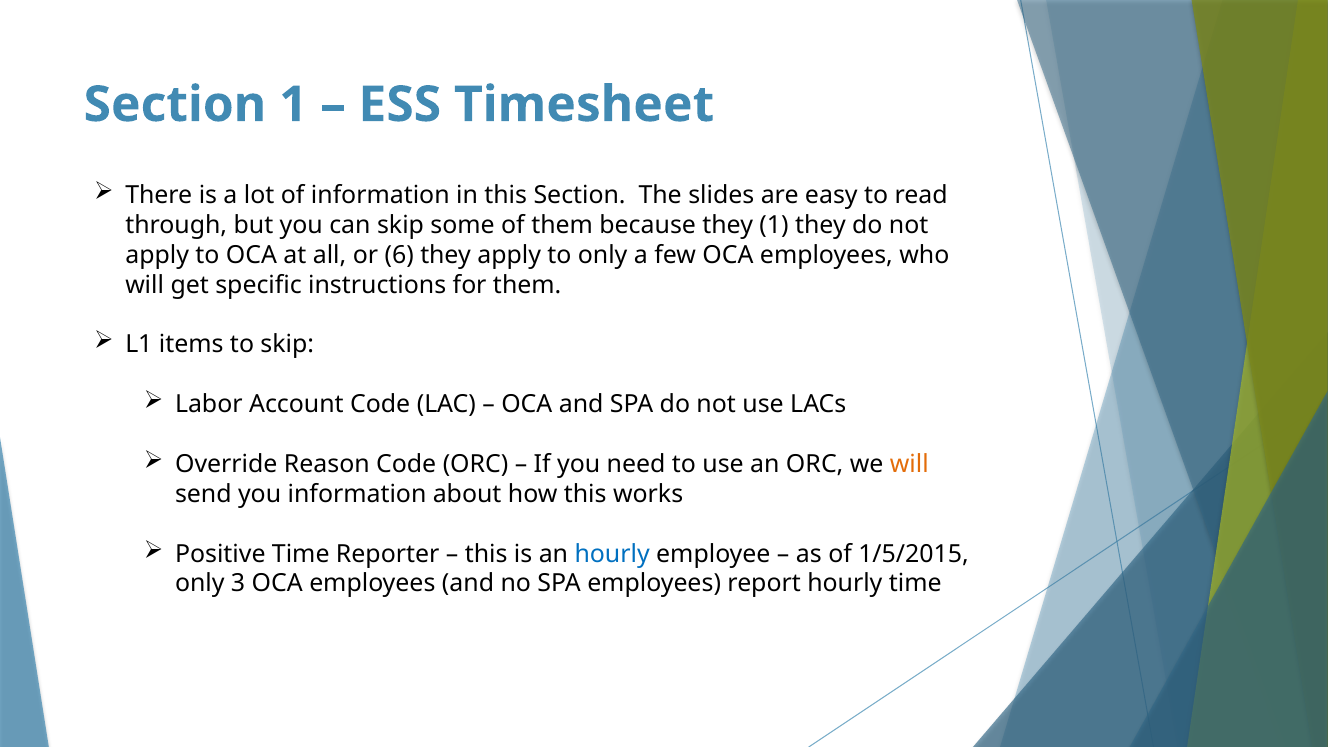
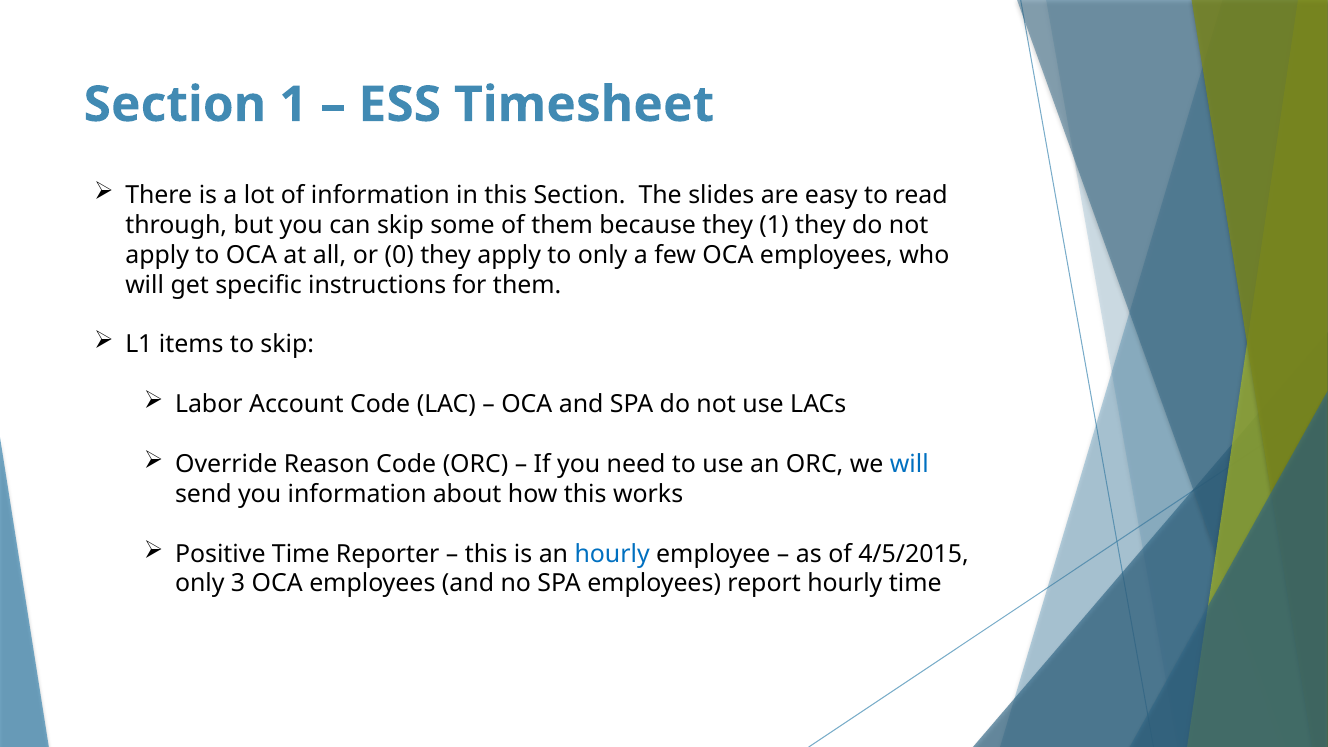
6: 6 -> 0 (399, 255)
will colour: orange -> blue (909, 464)
1/5/2015: 1/5/2015 -> 4/5/2015 (914, 554)
